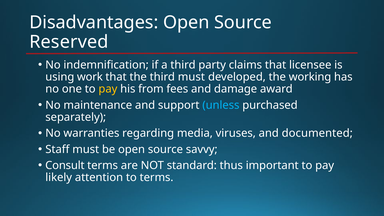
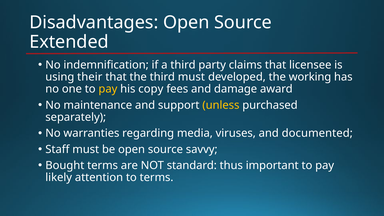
Reserved: Reserved -> Extended (69, 42)
work: work -> their (90, 77)
from: from -> copy (151, 89)
unless colour: light blue -> yellow (221, 105)
Consult: Consult -> Bought (65, 165)
